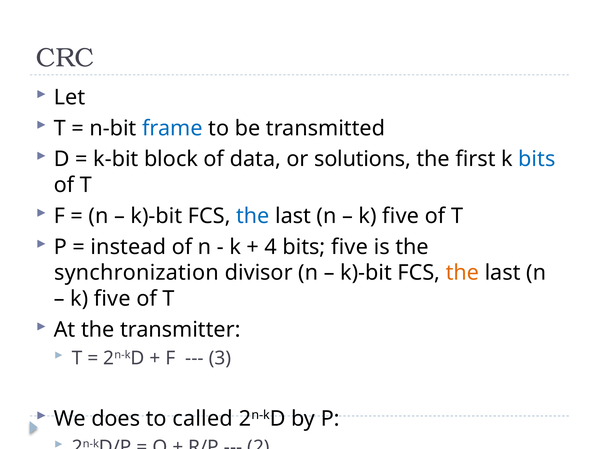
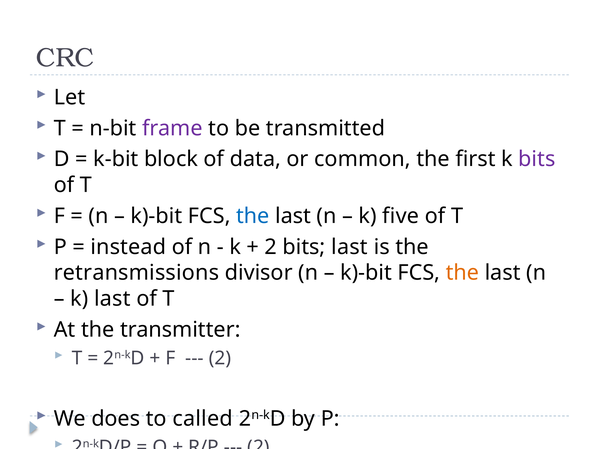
frame colour: blue -> purple (172, 128)
solutions: solutions -> common (362, 159)
bits colour: blue -> purple (537, 159)
4: 4 -> 2 (271, 247)
bits five: five -> last (350, 247)
synchronization: synchronization -> retransmissions (136, 273)
five: five -> last (112, 299)
3: 3 -> 2 (220, 358)
